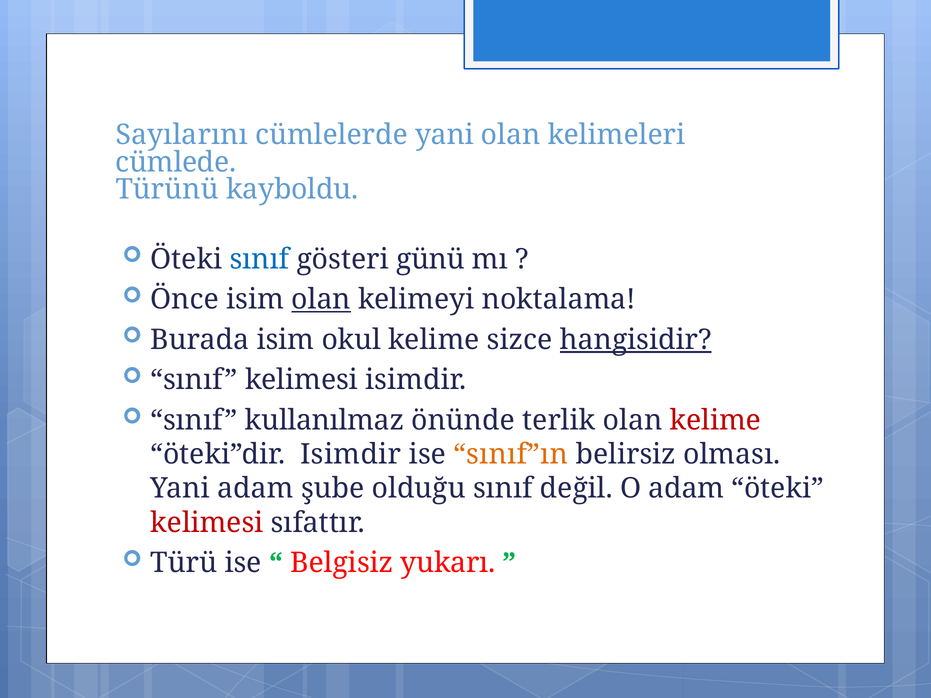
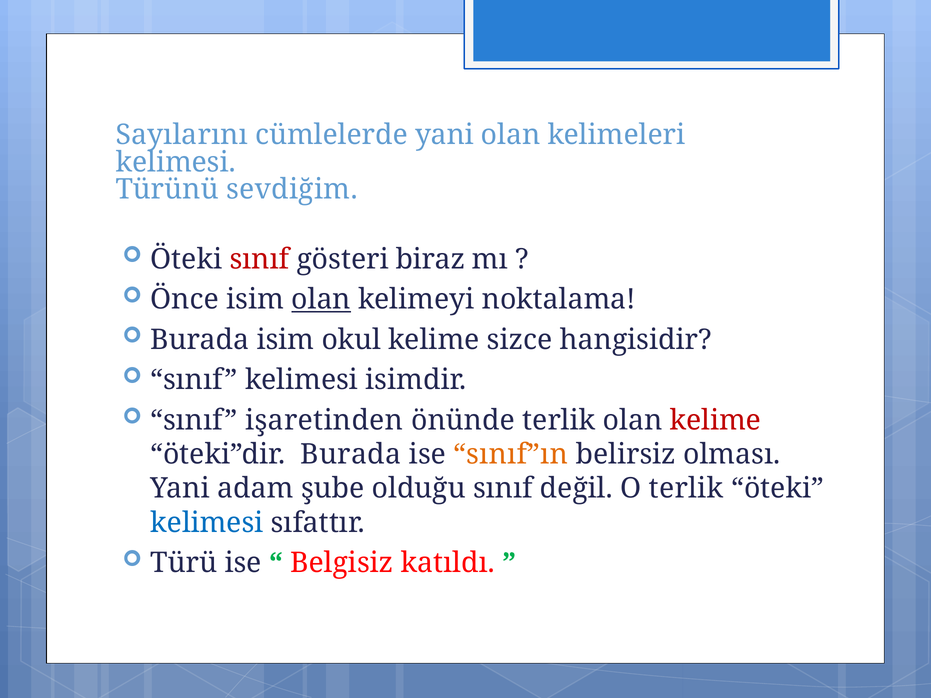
cümlede: cümlede -> kelimesi (176, 162)
kayboldu: kayboldu -> sevdiğim (292, 190)
sınıf colour: blue -> red (259, 259)
günü: günü -> biraz (431, 259)
hangisidir underline: present -> none (636, 340)
kullanılmaz: kullanılmaz -> işaretinden (324, 421)
öteki”dir Isimdir: Isimdir -> Burada (351, 455)
O adam: adam -> terlik (686, 489)
kelimesi colour: red -> blue (207, 523)
yukarı: yukarı -> katıldı (448, 563)
